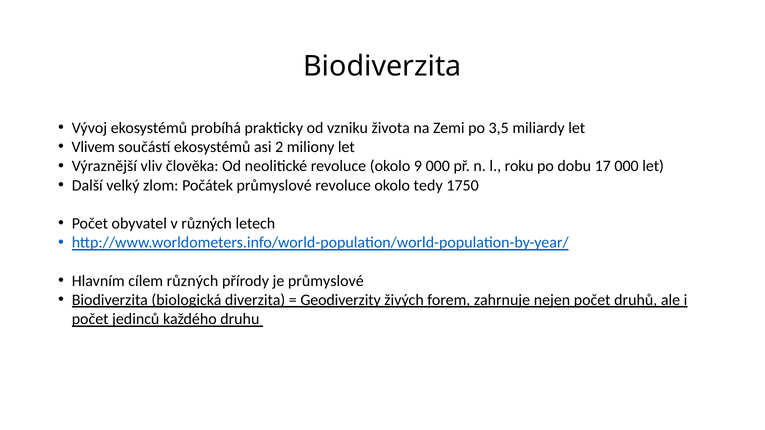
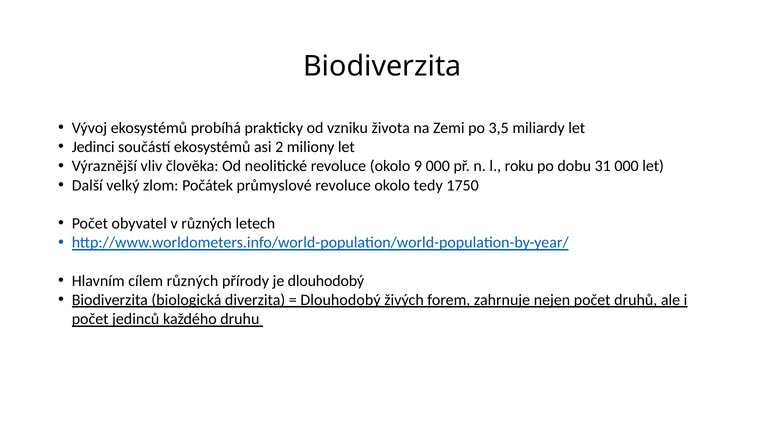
Vlivem: Vlivem -> Jedinci (93, 147)
17: 17 -> 31 (603, 166)
je průmyslové: průmyslové -> dlouhodobý (326, 281)
Geodiverzity: Geodiverzity -> Dlouhodobý (340, 300)
